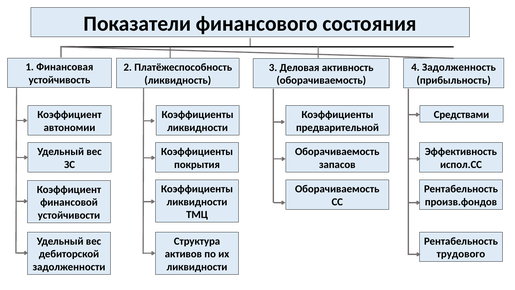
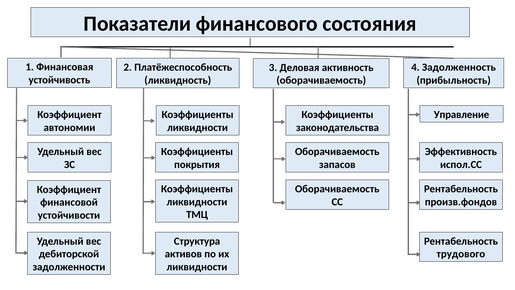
Средствами: Средствами -> Управление (462, 115)
предварительной: предварительной -> законодательства (337, 127)
